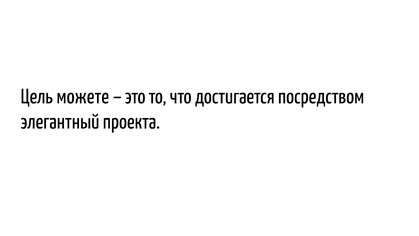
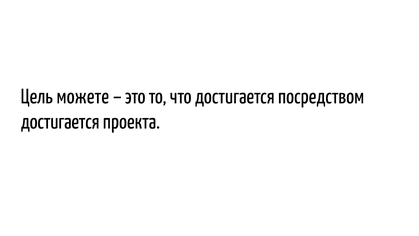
элегантный: элегантный -> достигается (60, 121)
